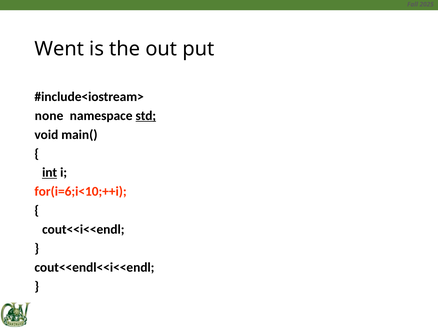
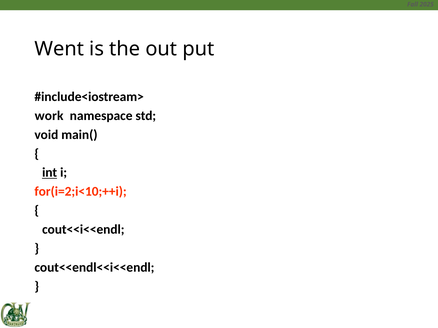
none: none -> work (49, 116)
std underline: present -> none (146, 116)
for(i=6;i<10;++i: for(i=6;i<10;++i -> for(i=2;i<10;++i (81, 192)
